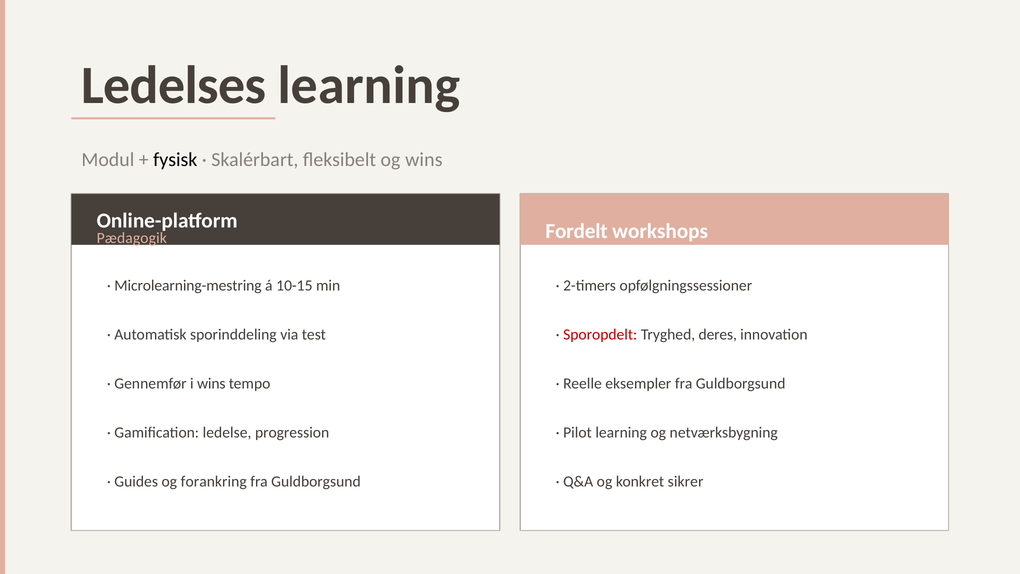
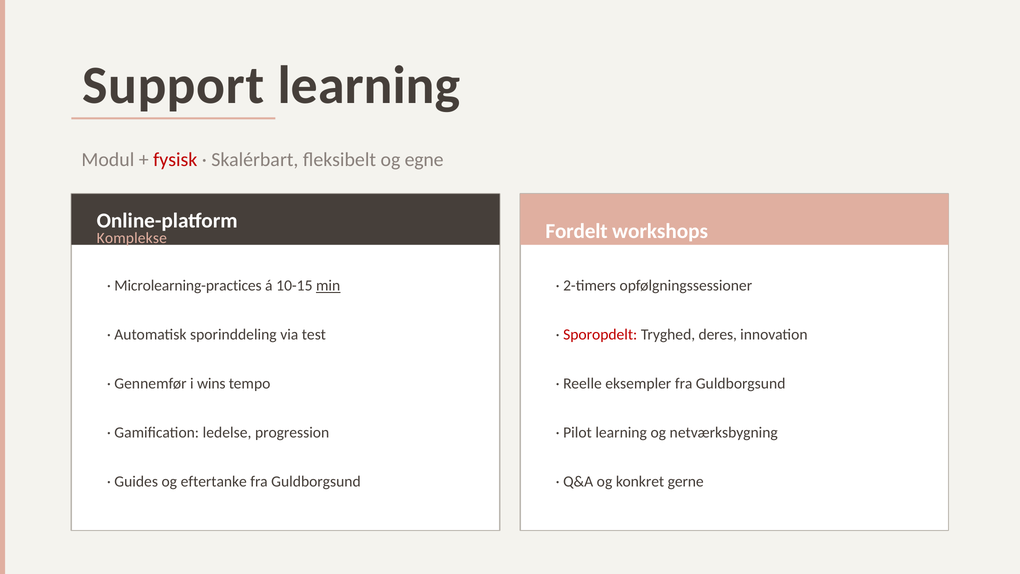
Ledelses: Ledelses -> Support (173, 85)
fysisk colour: black -> red (175, 159)
og wins: wins -> egne (424, 159)
Pædagogik: Pædagogik -> Komplekse (132, 238)
Microlearning-mestring: Microlearning-mestring -> Microlearning-practices (188, 286)
min underline: none -> present (328, 286)
forankring: forankring -> eftertanke (214, 482)
sikrer: sikrer -> gerne (686, 482)
